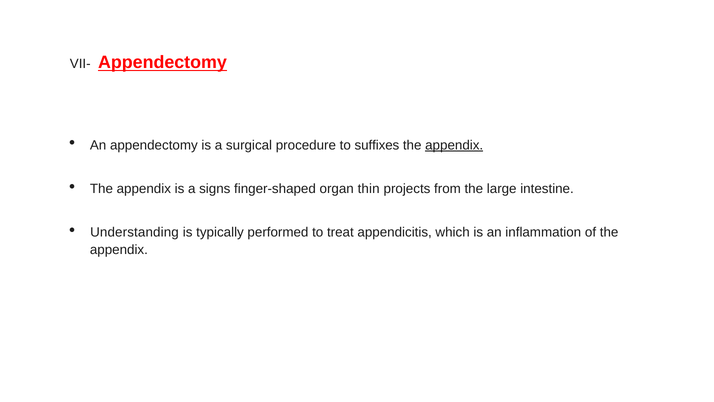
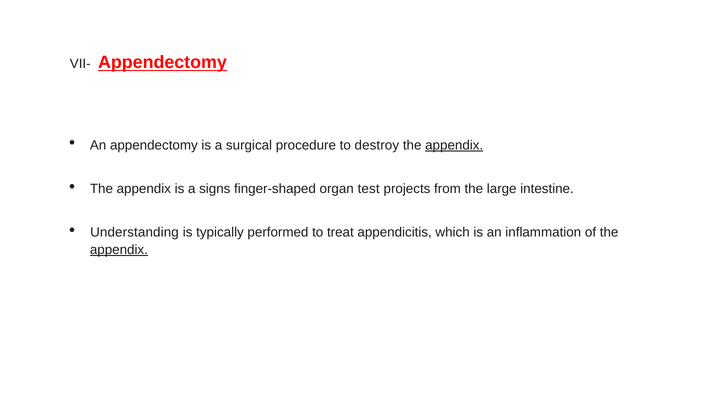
suffixes: suffixes -> destroy (377, 145)
thin: thin -> test (369, 189)
appendix underline: none -> present (119, 250)
